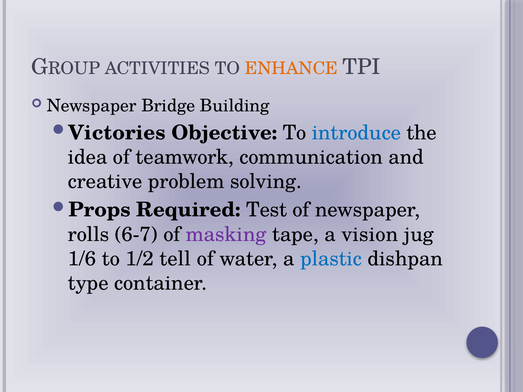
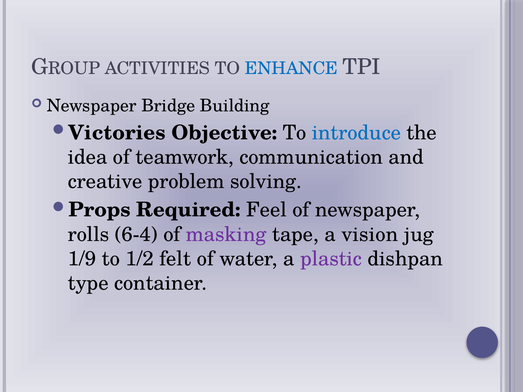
ENHANCE colour: orange -> blue (291, 68)
Test: Test -> Feel (267, 210)
6-7: 6-7 -> 6-4 (136, 234)
1/6: 1/6 -> 1/9 (82, 259)
tell: tell -> felt (175, 259)
plastic colour: blue -> purple (331, 259)
